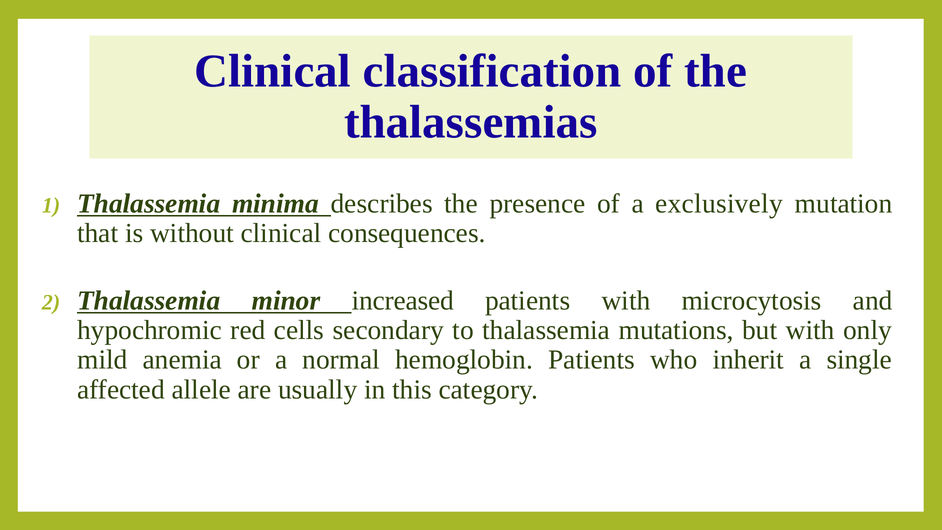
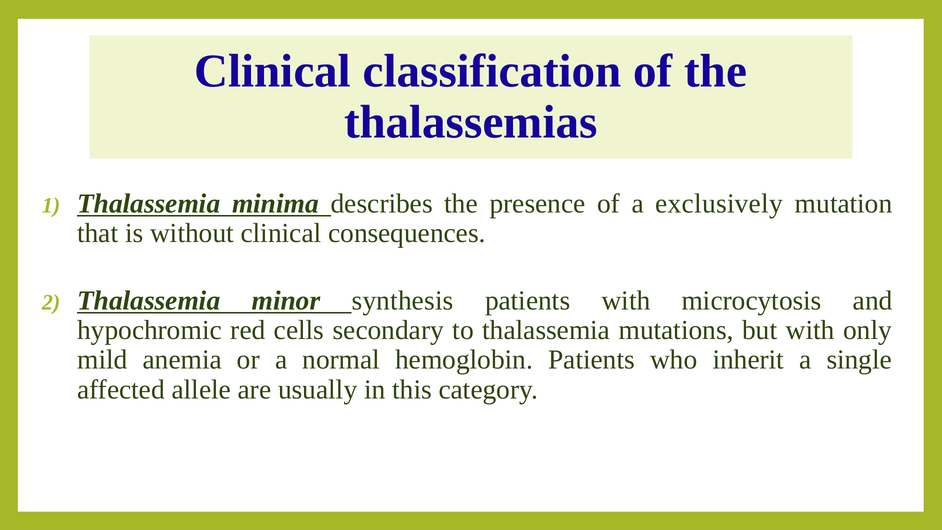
increased: increased -> synthesis (403, 300)
